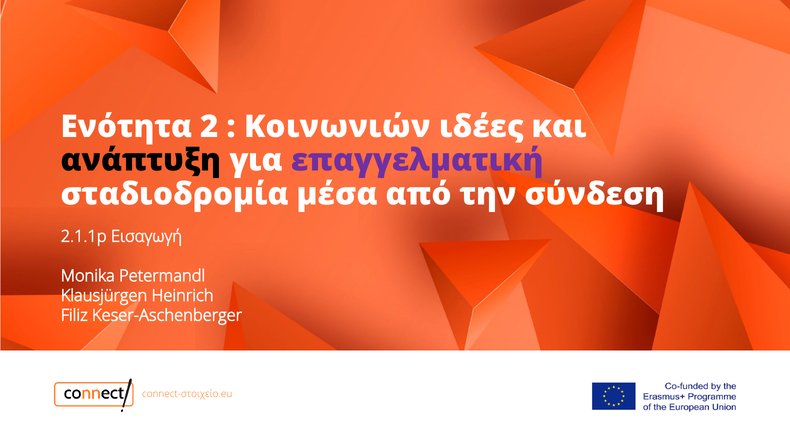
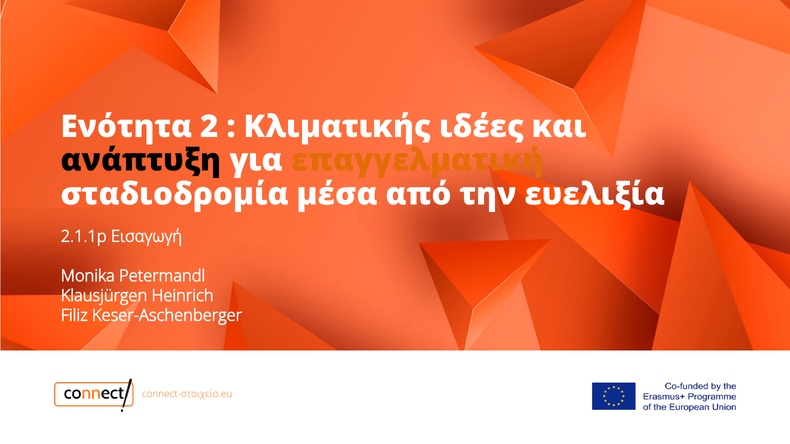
Κοινωνιών: Κοινωνιών -> Κλιματικής (337, 127)
επαγγελματική colour: purple -> orange (418, 161)
σύνδεση: σύνδεση -> ευελιξία (595, 195)
